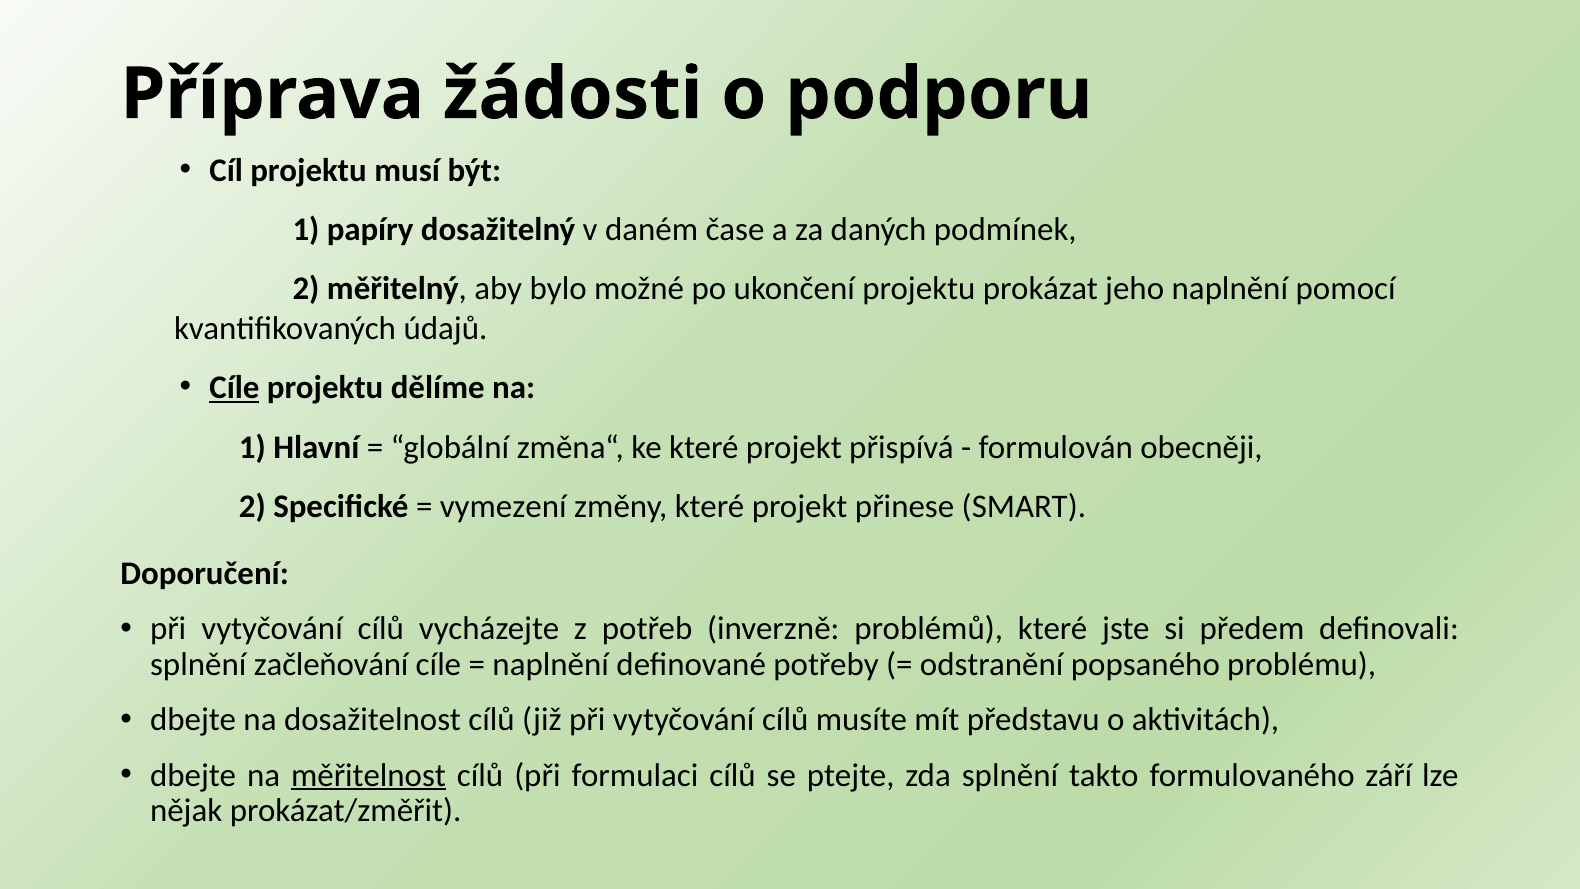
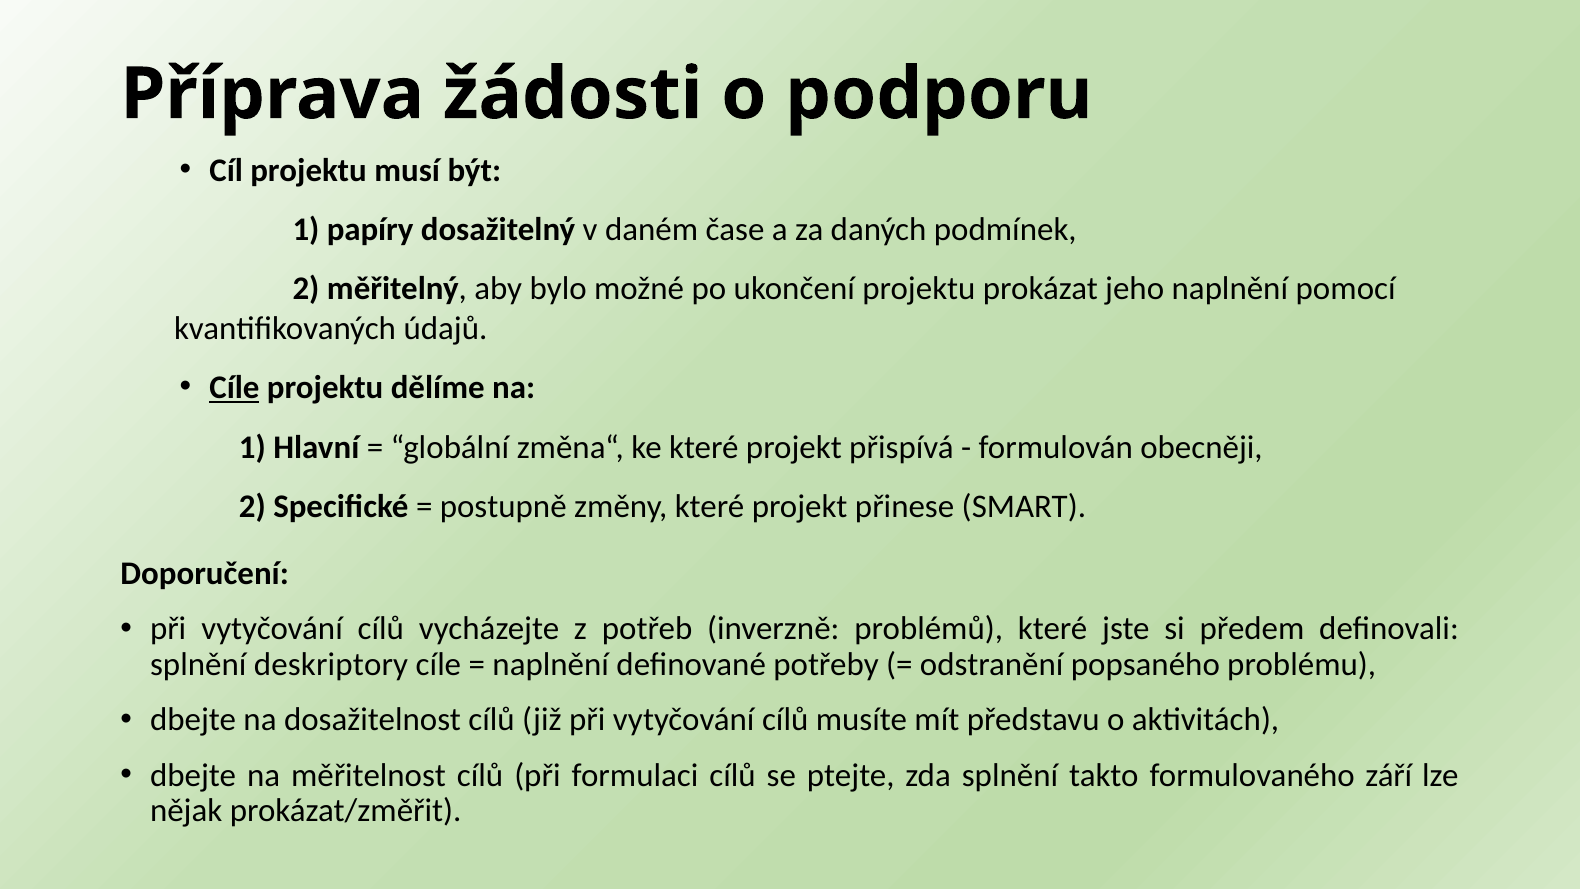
vymezení: vymezení -> postupně (503, 507)
začleňování: začleňování -> deskriptory (331, 664)
měřitelnost underline: present -> none (369, 775)
